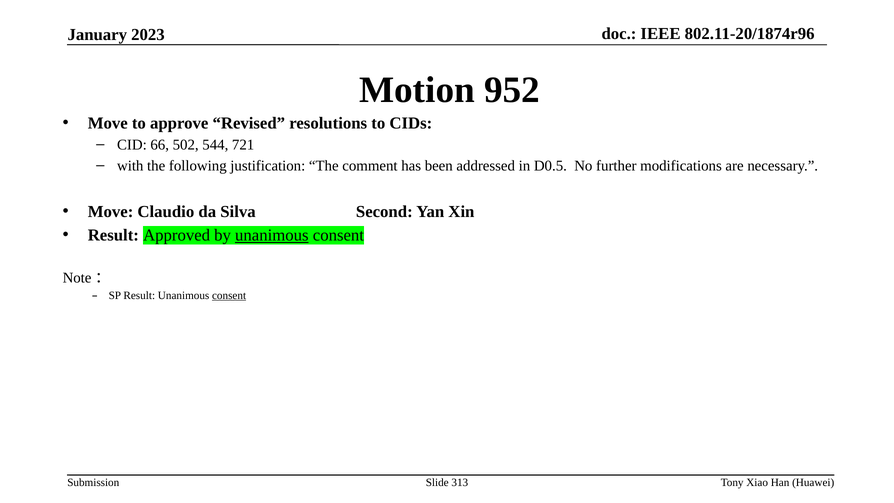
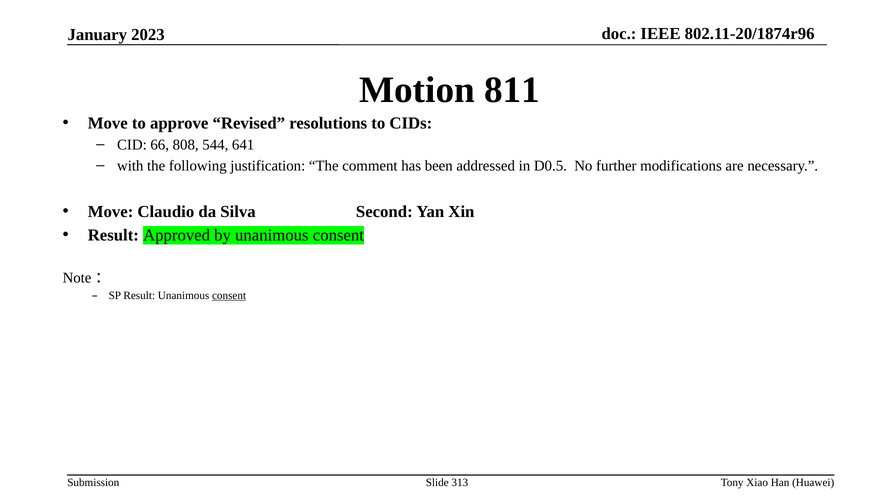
952: 952 -> 811 (512, 90)
502: 502 -> 808 (186, 145)
721: 721 -> 641 (243, 145)
unanimous underline: present -> none (272, 235)
